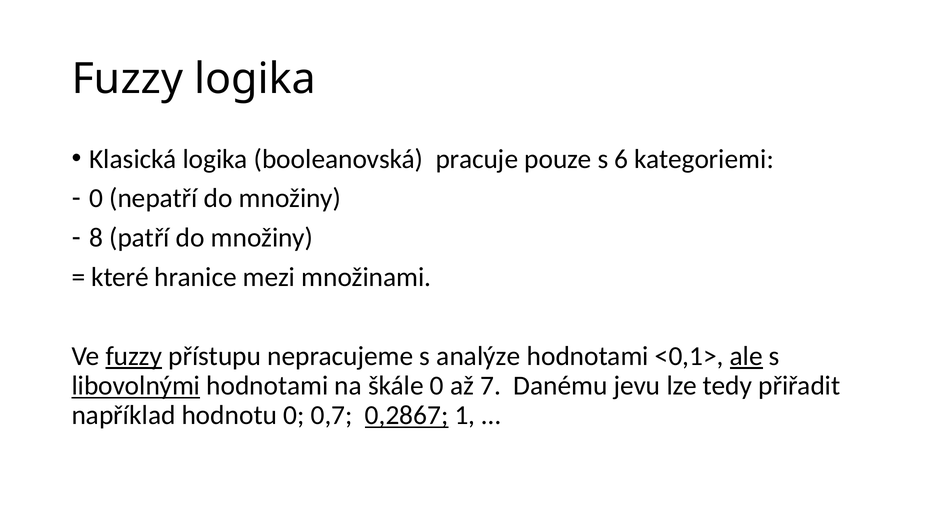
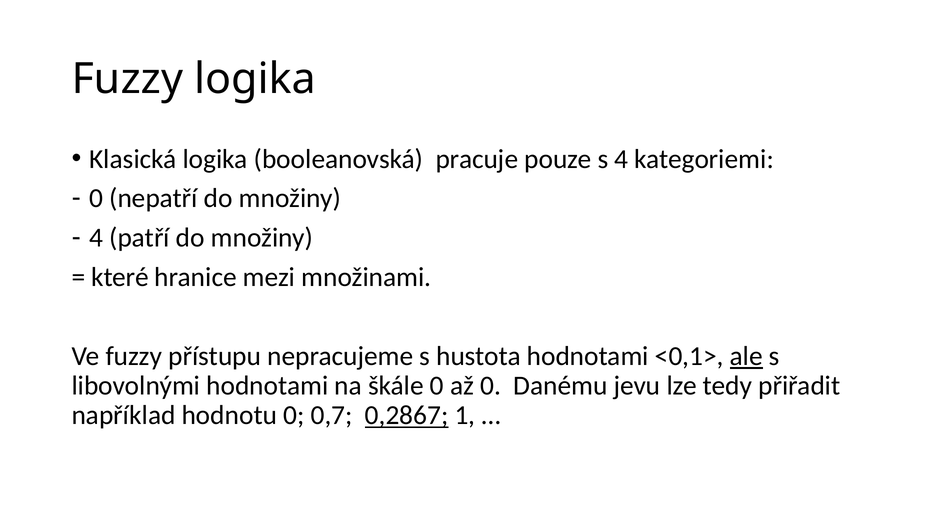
s 6: 6 -> 4 (621, 159)
8: 8 -> 4 (96, 238)
fuzzy underline: present -> none (134, 356)
analýze: analýze -> hustota (478, 356)
libovolnými underline: present -> none (136, 386)
až 7: 7 -> 0 (491, 386)
